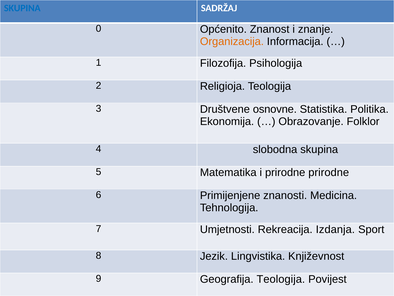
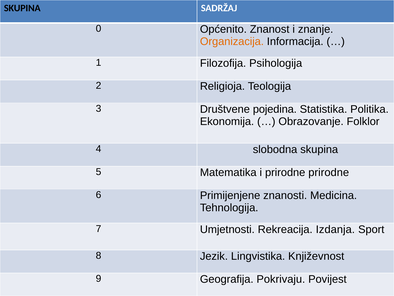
SKUPINA colour: blue -> black (22, 8)
osnovne: osnovne -> pojedina (275, 109)
Geografija Teologija: Teologija -> Pokrivaju (281, 279)
